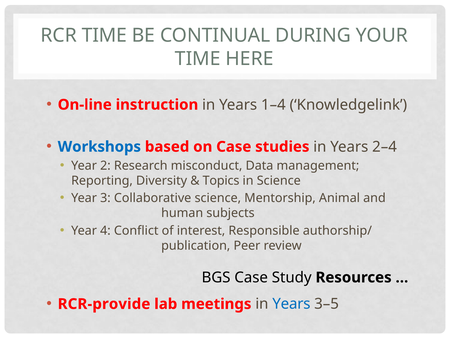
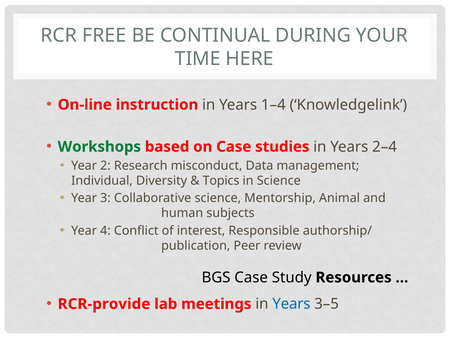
RCR TIME: TIME -> FREE (104, 35)
Workshops colour: blue -> green (99, 147)
Reporting: Reporting -> Individual (102, 180)
